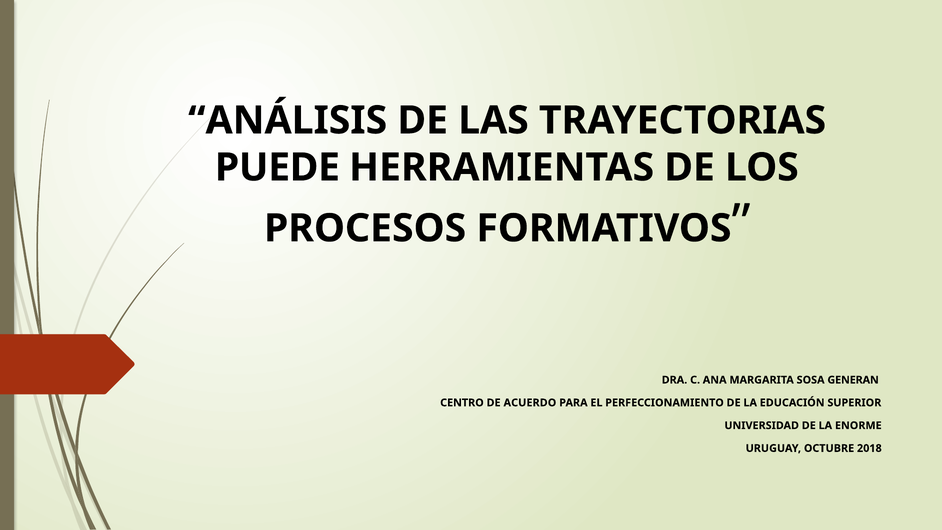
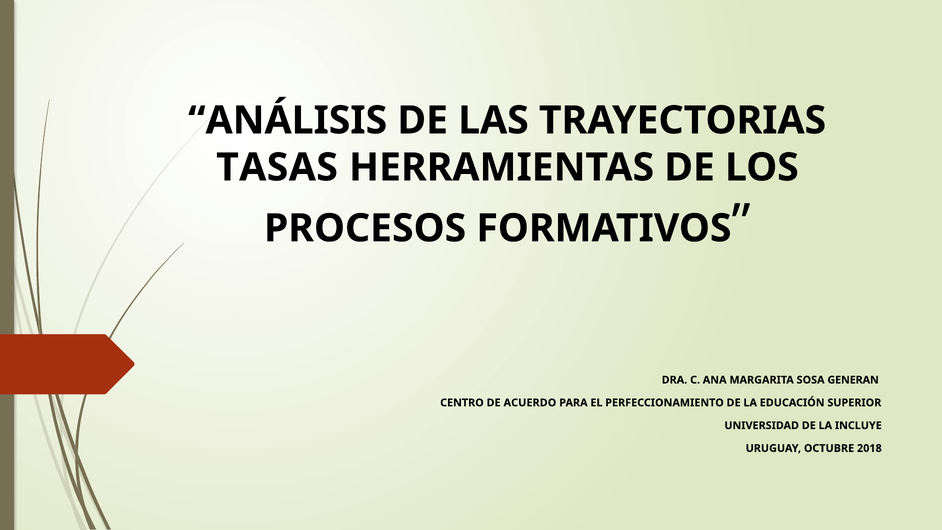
PUEDE: PUEDE -> TASAS (277, 167)
ENORME: ENORME -> INCLUYE (858, 425)
